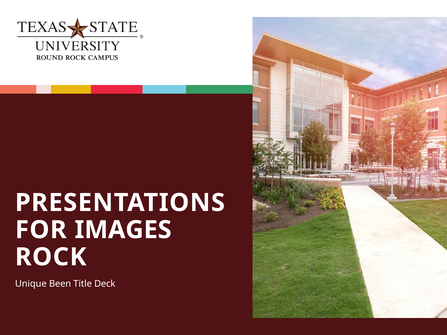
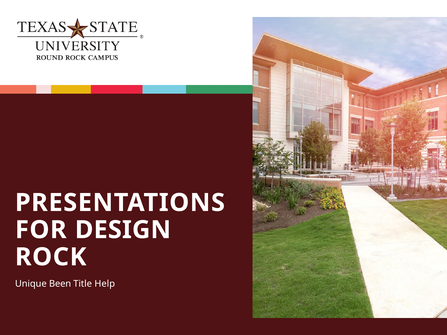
IMAGES: IMAGES -> DESIGN (123, 230)
Deck: Deck -> Help (105, 284)
